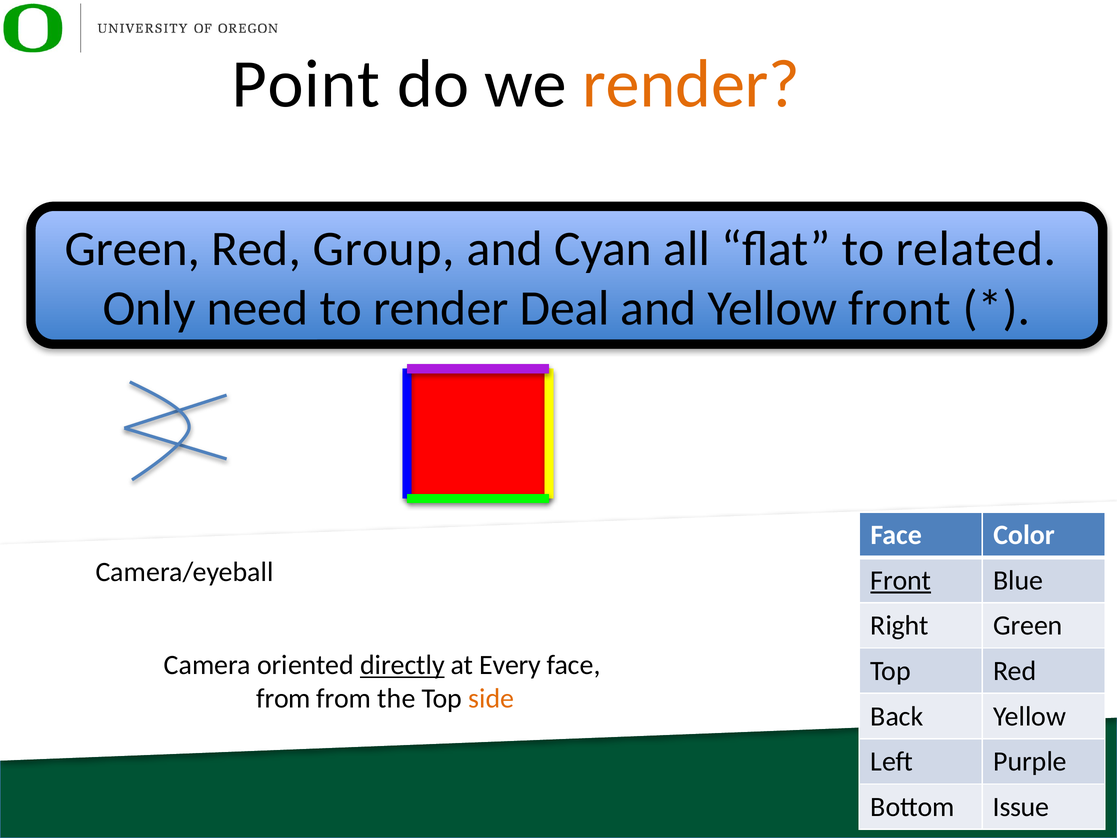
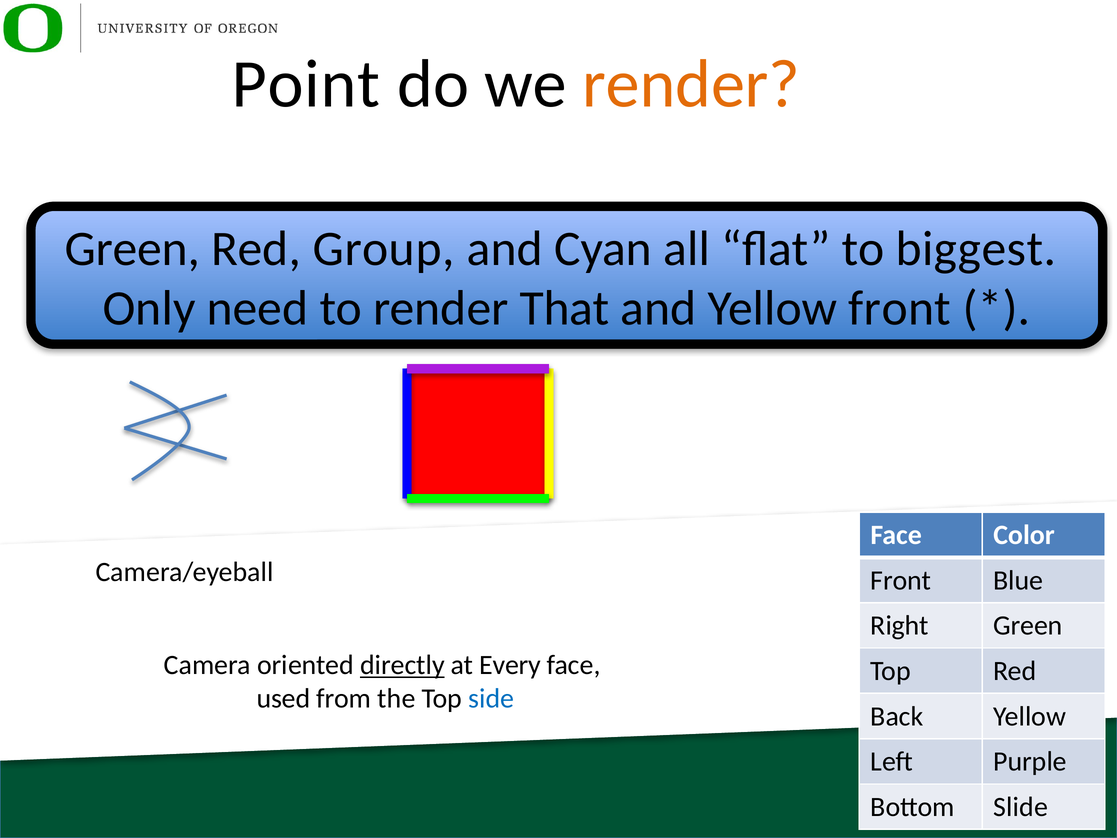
related: related -> biggest (976, 249)
Deal: Deal -> That (565, 308)
Front underline: present -> none (901, 580)
from: from -> used (284, 699)
side colour: orange -> blue (491, 699)
Issue: Issue -> Slide (1021, 807)
